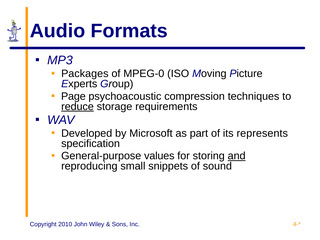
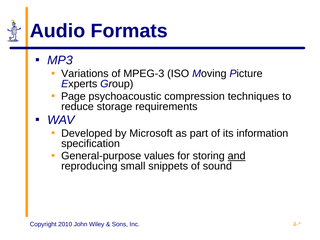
Packages: Packages -> Variations (85, 74)
MPEG-0: MPEG-0 -> MPEG-3 (144, 74)
reduce underline: present -> none (78, 107)
represents: represents -> information (262, 133)
